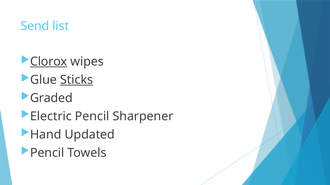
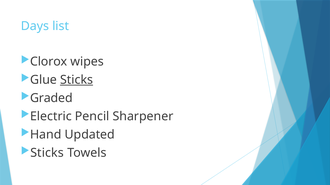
Send: Send -> Days (35, 26)
Clorox underline: present -> none (49, 62)
Pencil: Pencil -> Sticks (47, 153)
